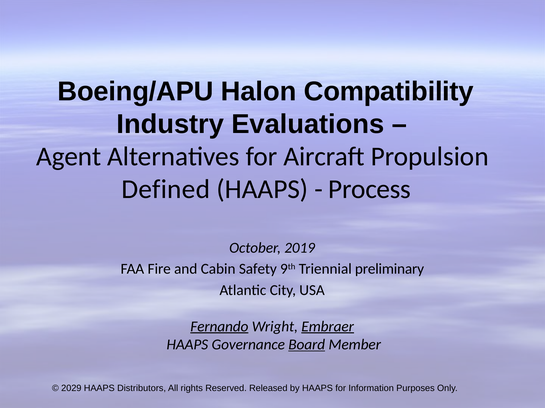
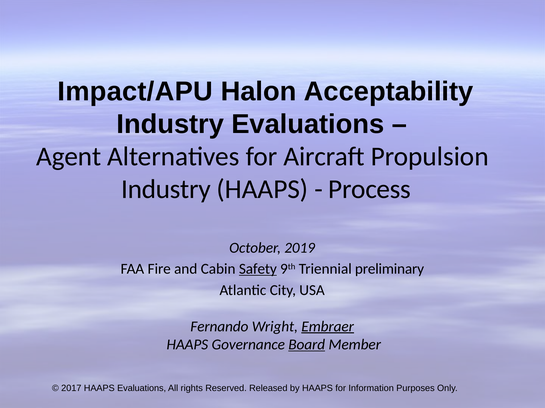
Boeing/APU: Boeing/APU -> Impact/APU (135, 92)
Compatibility: Compatibility -> Acceptability (389, 92)
Defined: Defined -> Industry (166, 190)
Safety underline: none -> present (258, 269)
Fernando underline: present -> none (219, 327)
2029: 2029 -> 2017 (71, 389)
HAAPS Distributors: Distributors -> Evaluations (142, 389)
